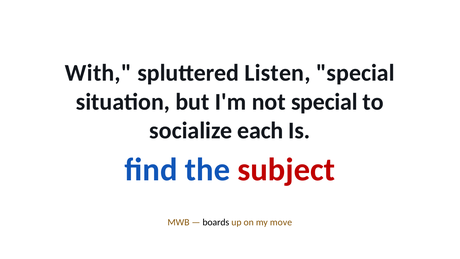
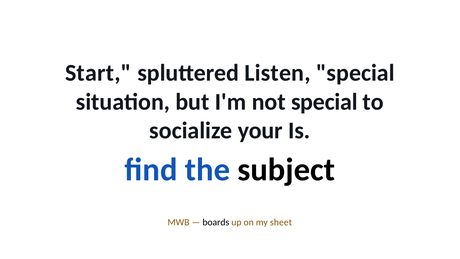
With: With -> Start (98, 73)
each: each -> your (260, 130)
subject colour: red -> black (286, 170)
move: move -> sheet (281, 222)
